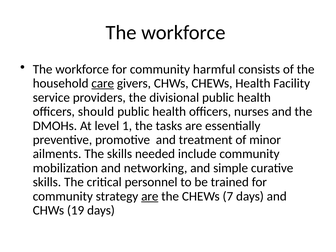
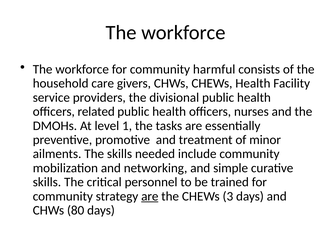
care underline: present -> none (103, 83)
should: should -> related (96, 112)
7: 7 -> 3 (228, 196)
19: 19 -> 80 (76, 210)
